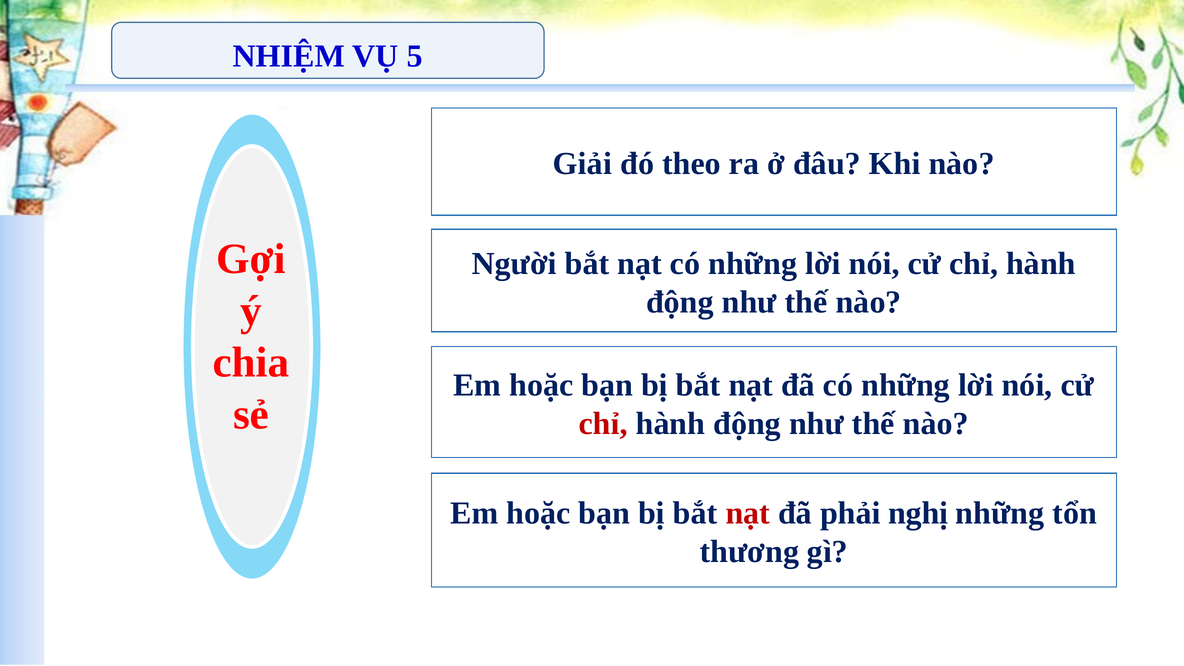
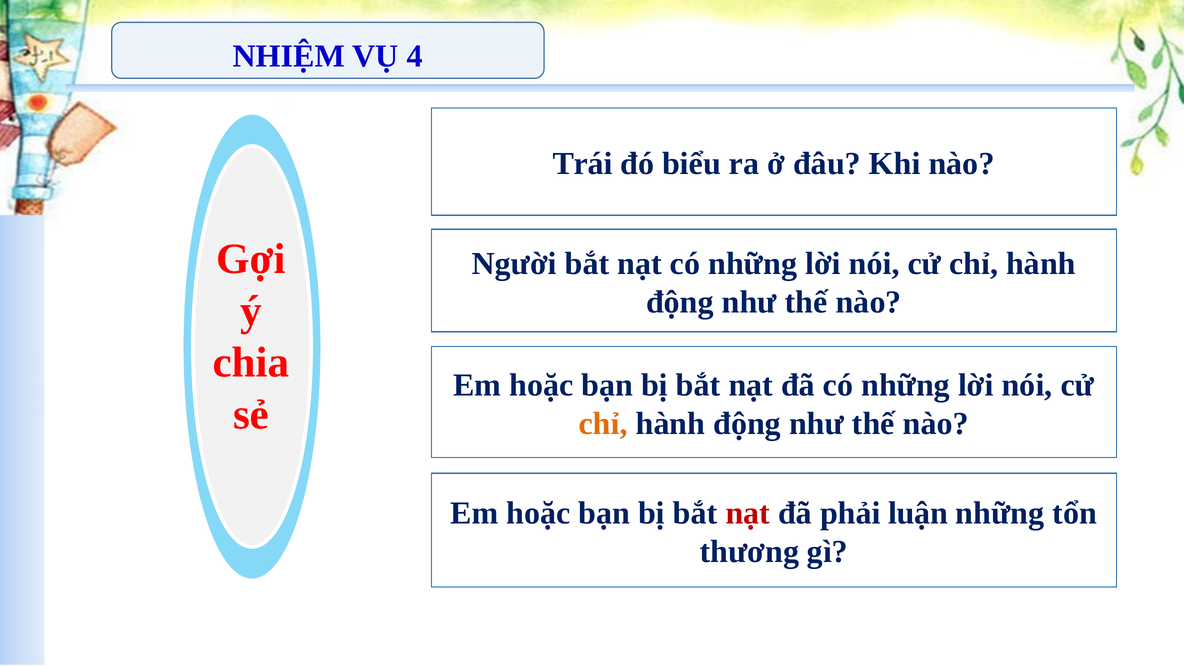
5: 5 -> 4 (415, 56)
Giải: Giải -> Trái (583, 164)
theo: theo -> biểu (692, 164)
chỉ colour: red -> orange (603, 424)
nghị: nghị -> luận (918, 513)
